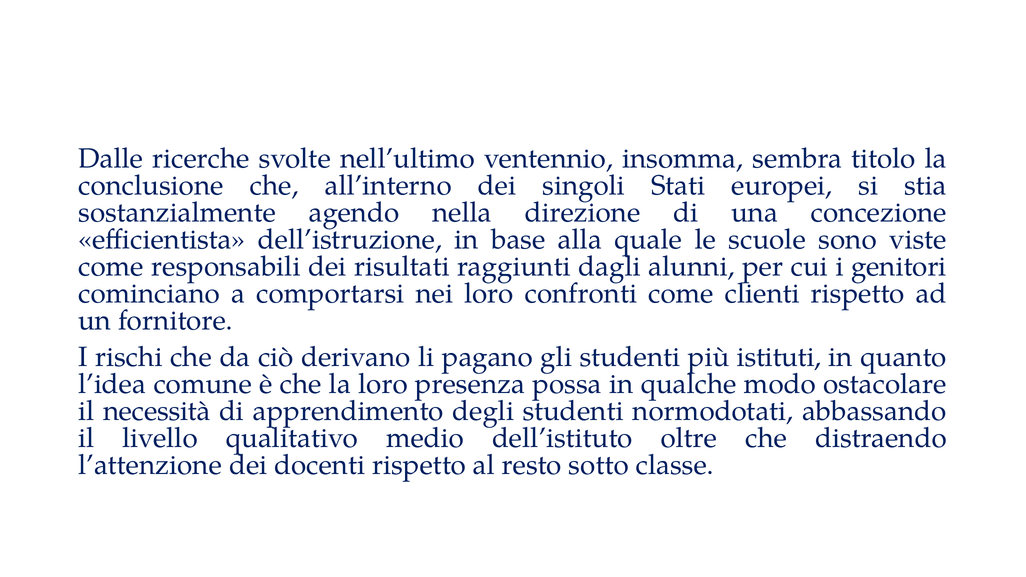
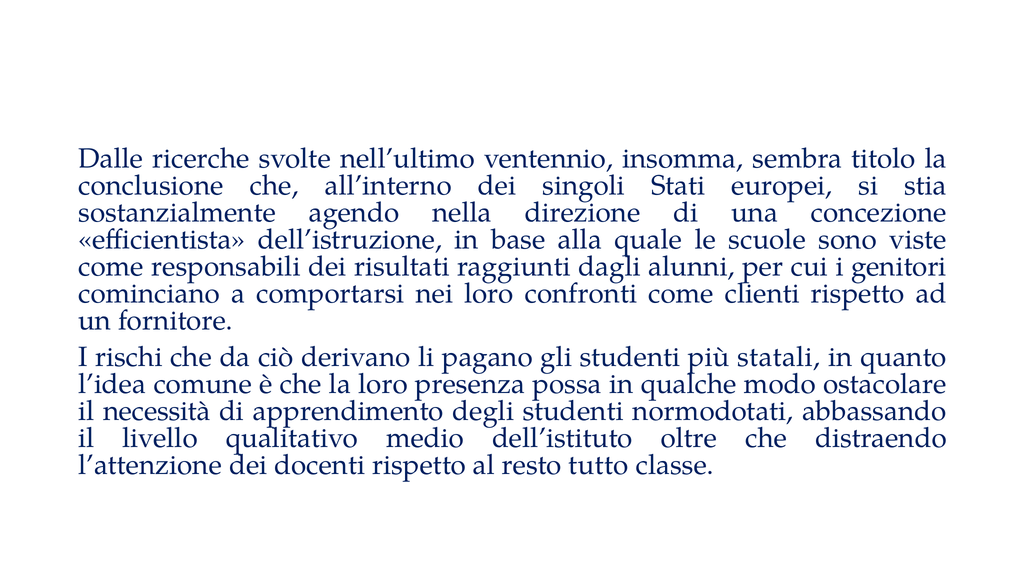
istituti: istituti -> statali (779, 357)
sotto: sotto -> tutto (599, 465)
